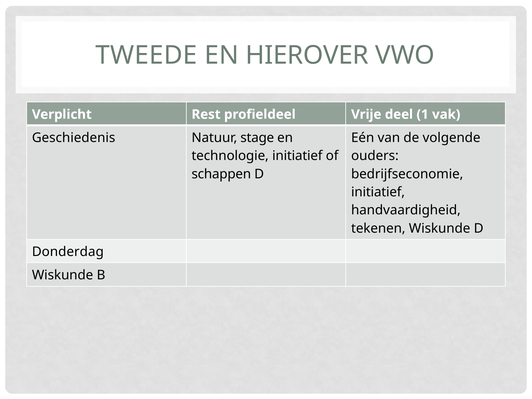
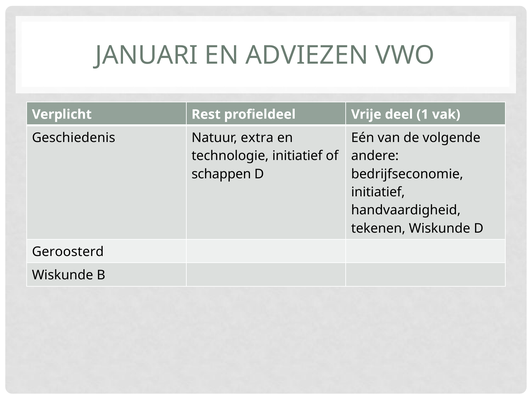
TWEEDE: TWEEDE -> JANUARI (147, 55)
HIEROVER: HIEROVER -> ADVIEZEN (307, 55)
stage: stage -> extra (257, 138)
ouders: ouders -> andere (375, 156)
Donderdag: Donderdag -> Geroosterd (68, 252)
